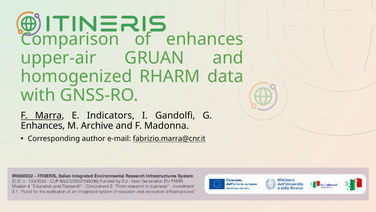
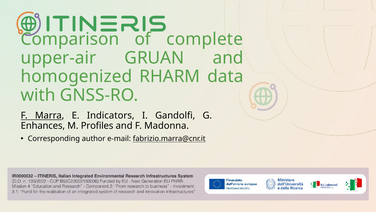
of enhances: enhances -> complete (205, 39)
Archive: Archive -> Profiles (97, 125)
